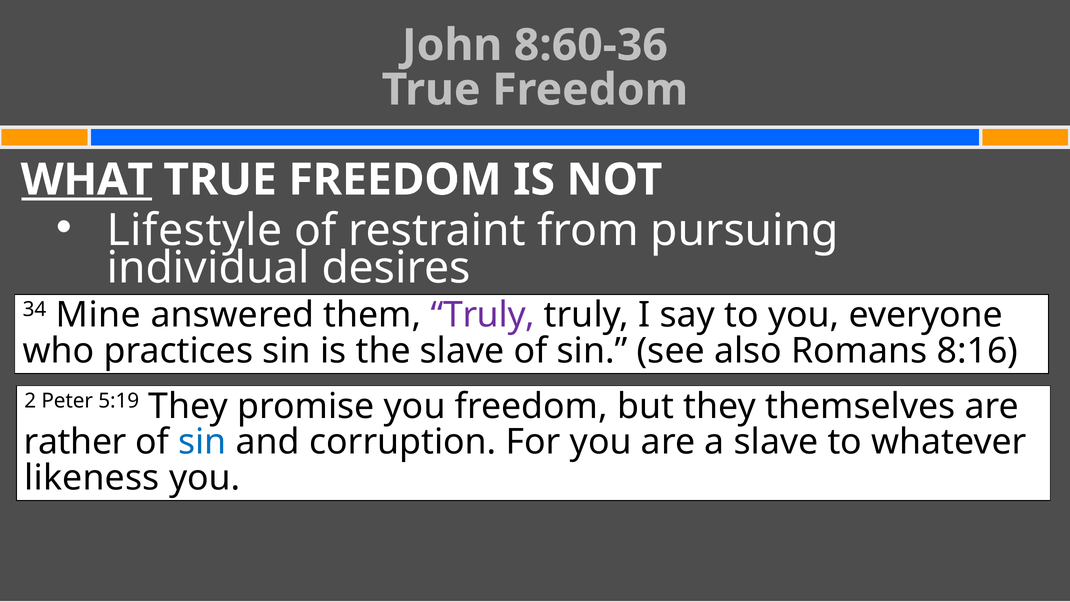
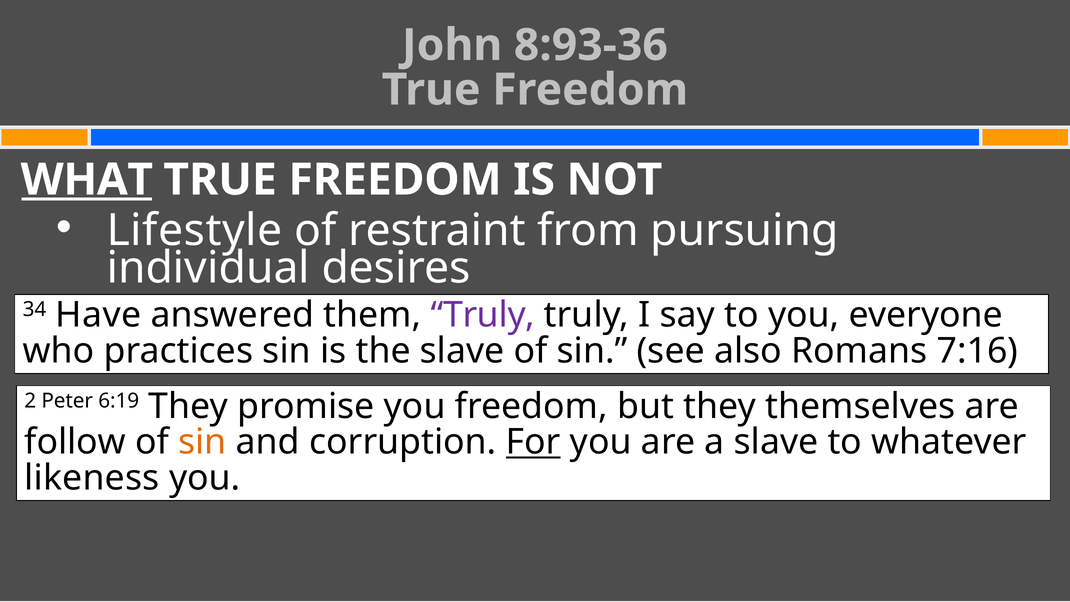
8:60-36: 8:60-36 -> 8:93-36 (591, 45)
Mine: Mine -> Have (98, 315)
8:16: 8:16 -> 7:16 (977, 351)
5:19: 5:19 -> 6:19 (119, 401)
rather: rather -> follow (75, 442)
sin colour: blue -> orange (202, 442)
For underline: none -> present (533, 442)
